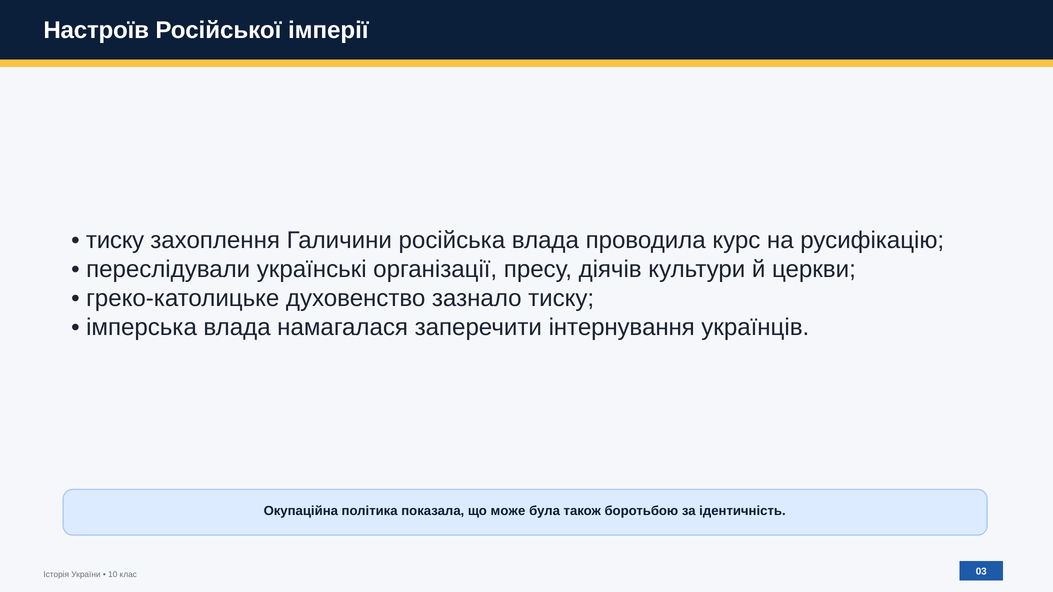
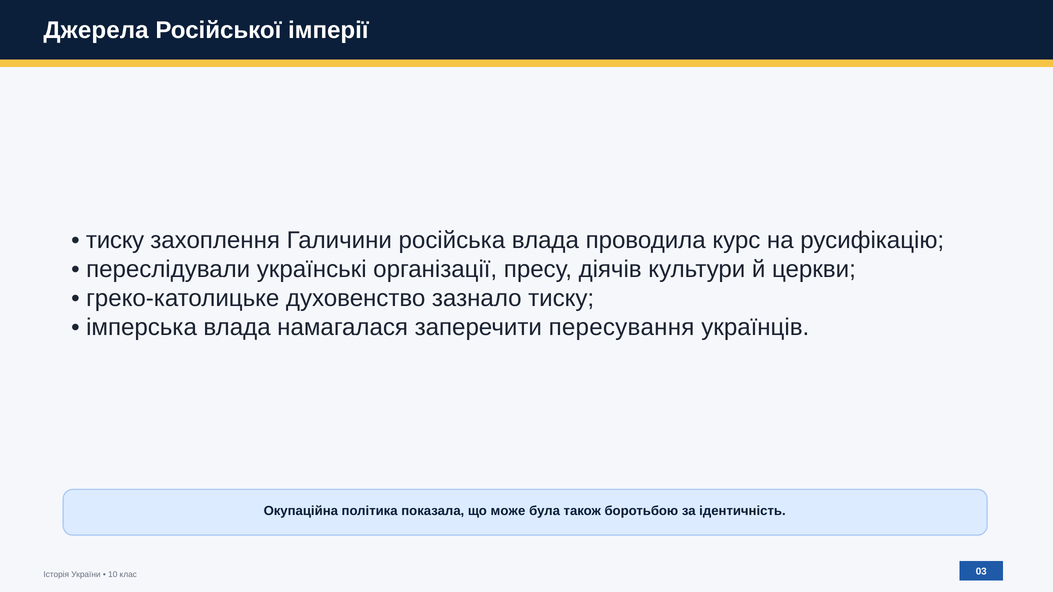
Настроїв: Настроїв -> Джерела (96, 30)
інтернування: інтернування -> пересування (622, 327)
